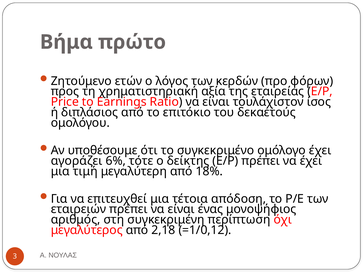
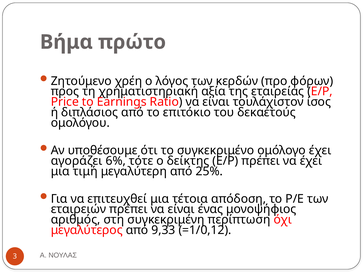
ετών: ετών -> χρέη (129, 81)
18%: 18% -> 25% (209, 171)
2,18: 2,18 -> 9,33 (163, 230)
